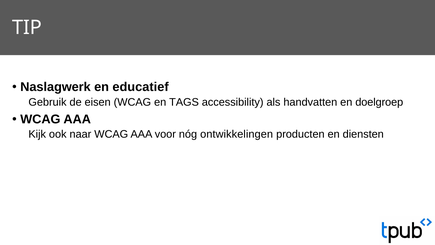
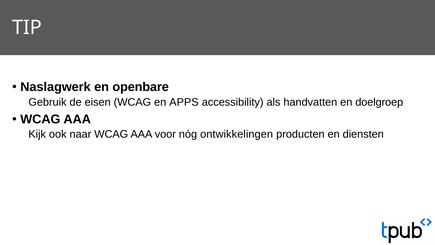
educatief: educatief -> openbare (141, 87)
TAGS: TAGS -> APPS (184, 102)
